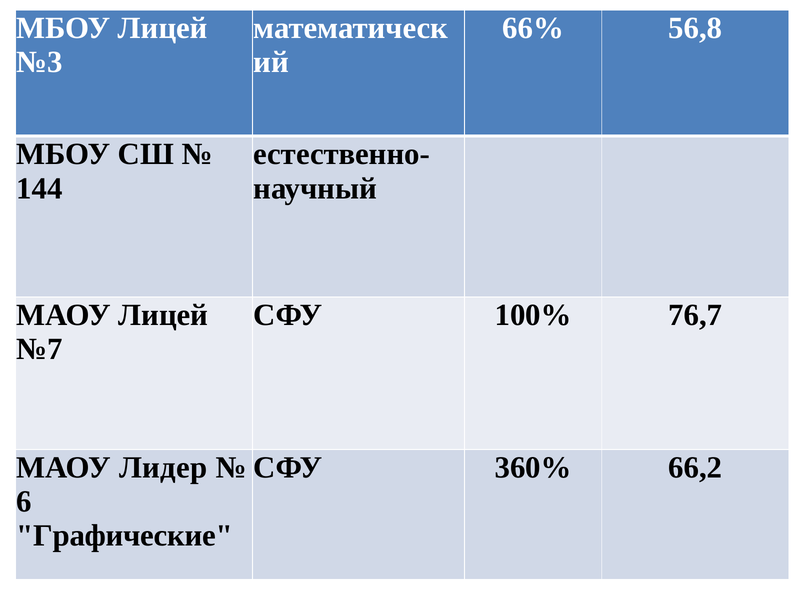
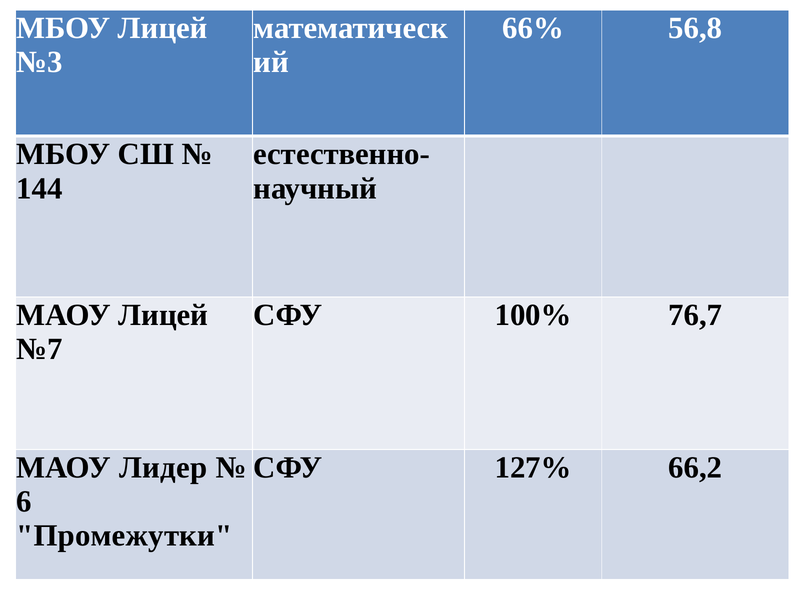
360%: 360% -> 127% (533, 468)
Графические: Графические -> Промежутки (124, 536)
